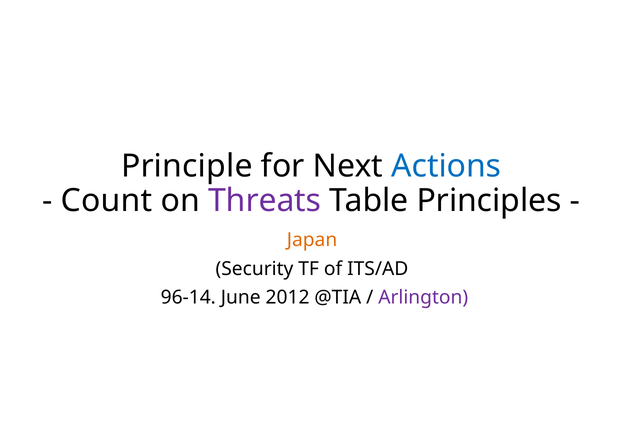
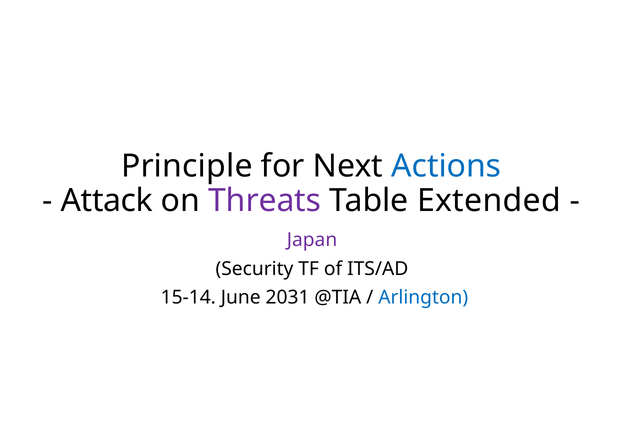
Count: Count -> Attack (107, 201)
Principles: Principles -> Extended (489, 201)
Japan colour: orange -> purple (312, 240)
96-14: 96-14 -> 15-14 (188, 298)
2012: 2012 -> 2031 (288, 298)
Arlington colour: purple -> blue (423, 298)
